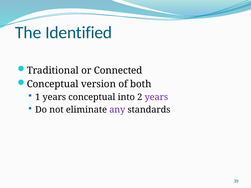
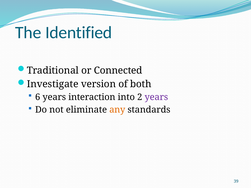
Conceptual: Conceptual -> Investigate (53, 84)
1: 1 -> 6 (38, 97)
years conceptual: conceptual -> interaction (92, 97)
any colour: purple -> orange (117, 110)
